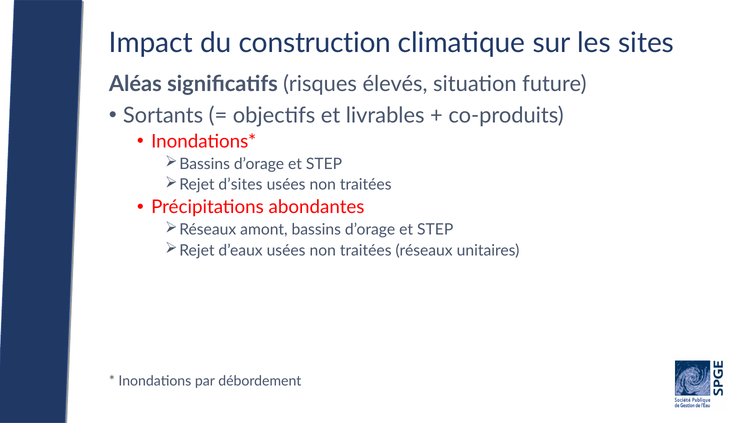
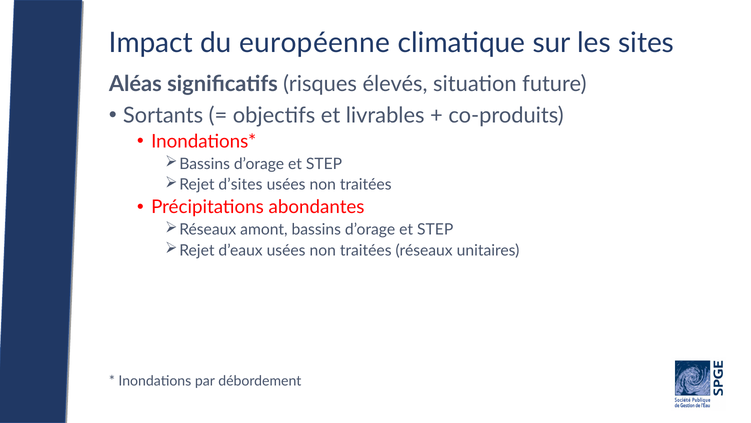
construction: construction -> européenne (315, 43)
